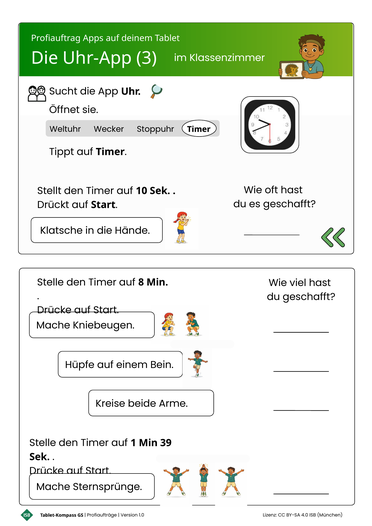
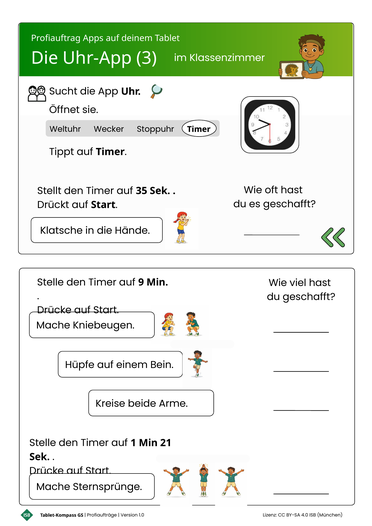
10: 10 -> 35 (142, 191)
8: 8 -> 9 (141, 282)
39: 39 -> 21 (166, 443)
